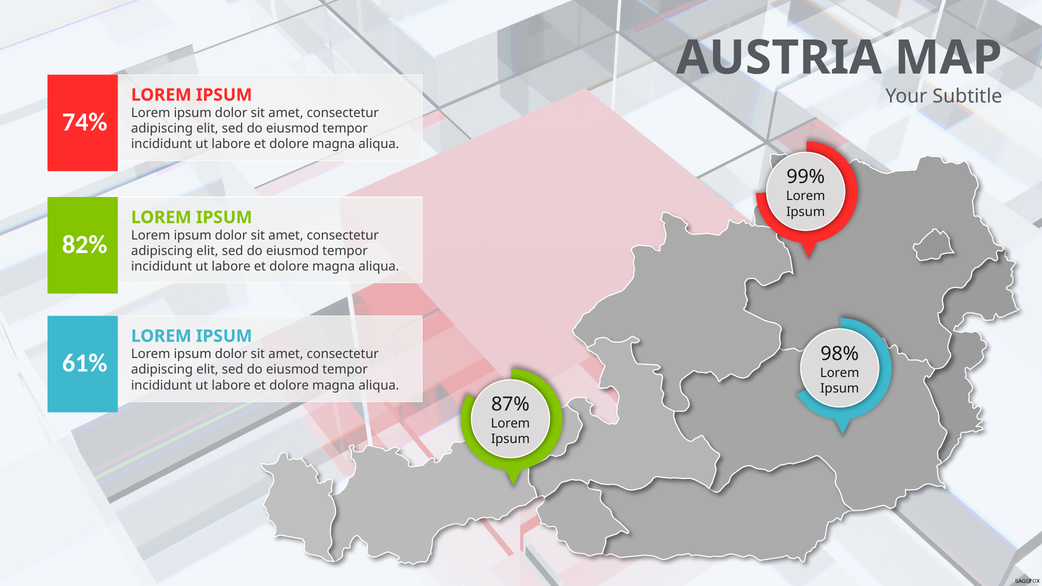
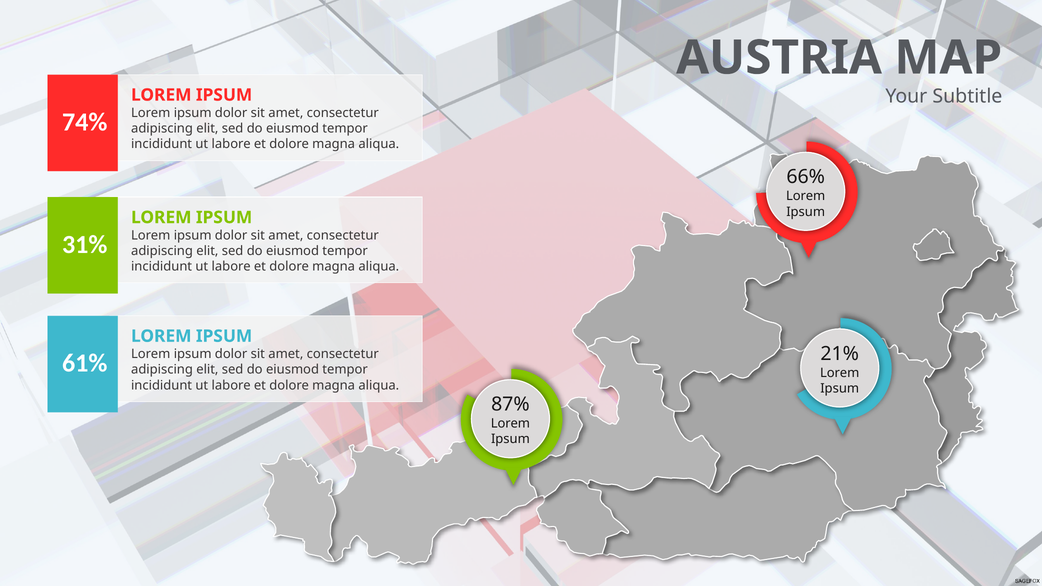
99%: 99% -> 66% (806, 177)
82%: 82% -> 31% (85, 245)
98%: 98% -> 21% (840, 354)
